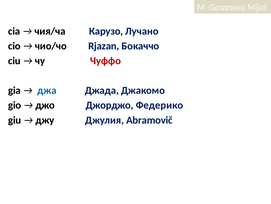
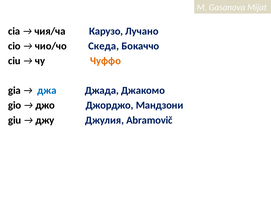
Rjazan: Rjazan -> Скеда (104, 46)
Чуффо colour: red -> orange (106, 61)
Федерико: Федерико -> Мандзони (160, 105)
